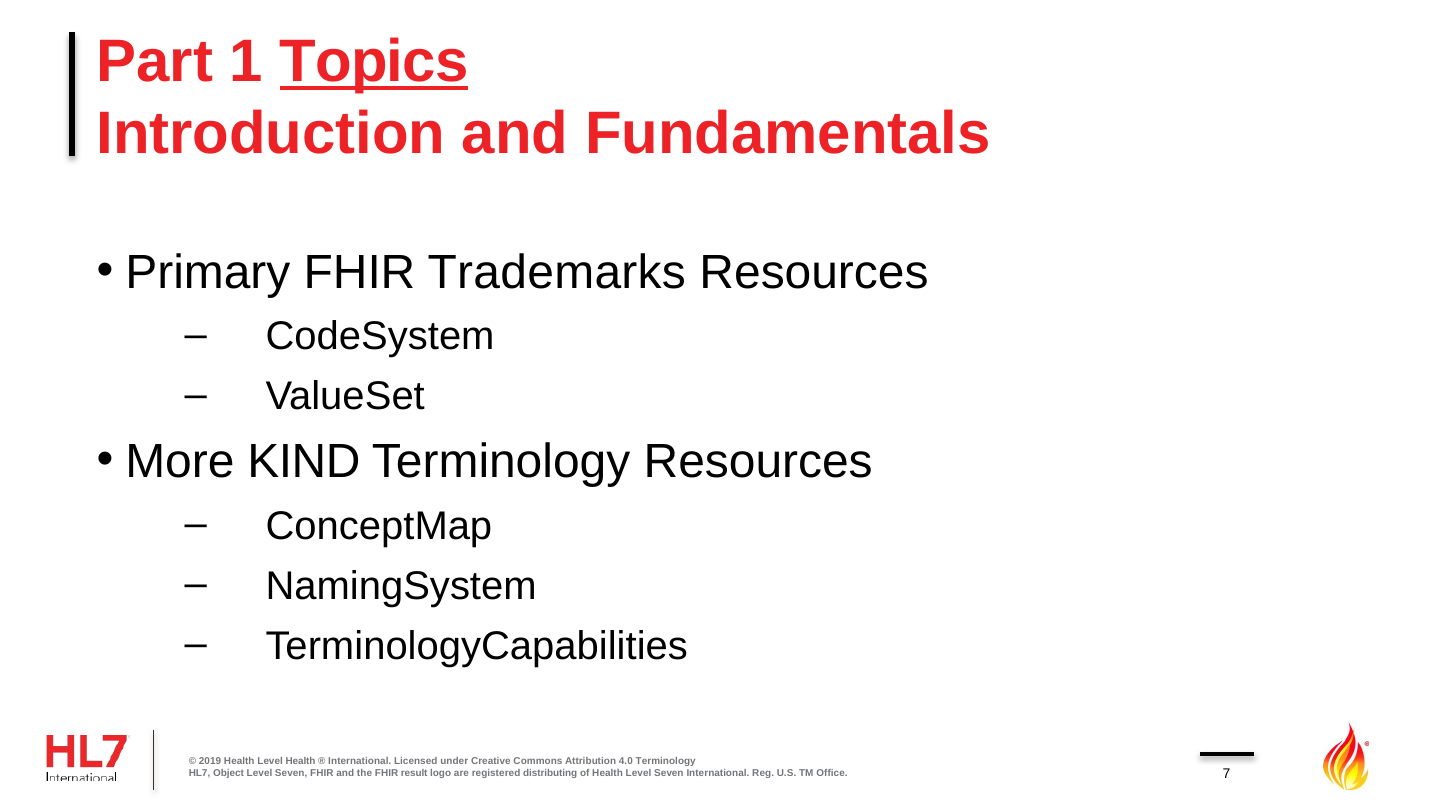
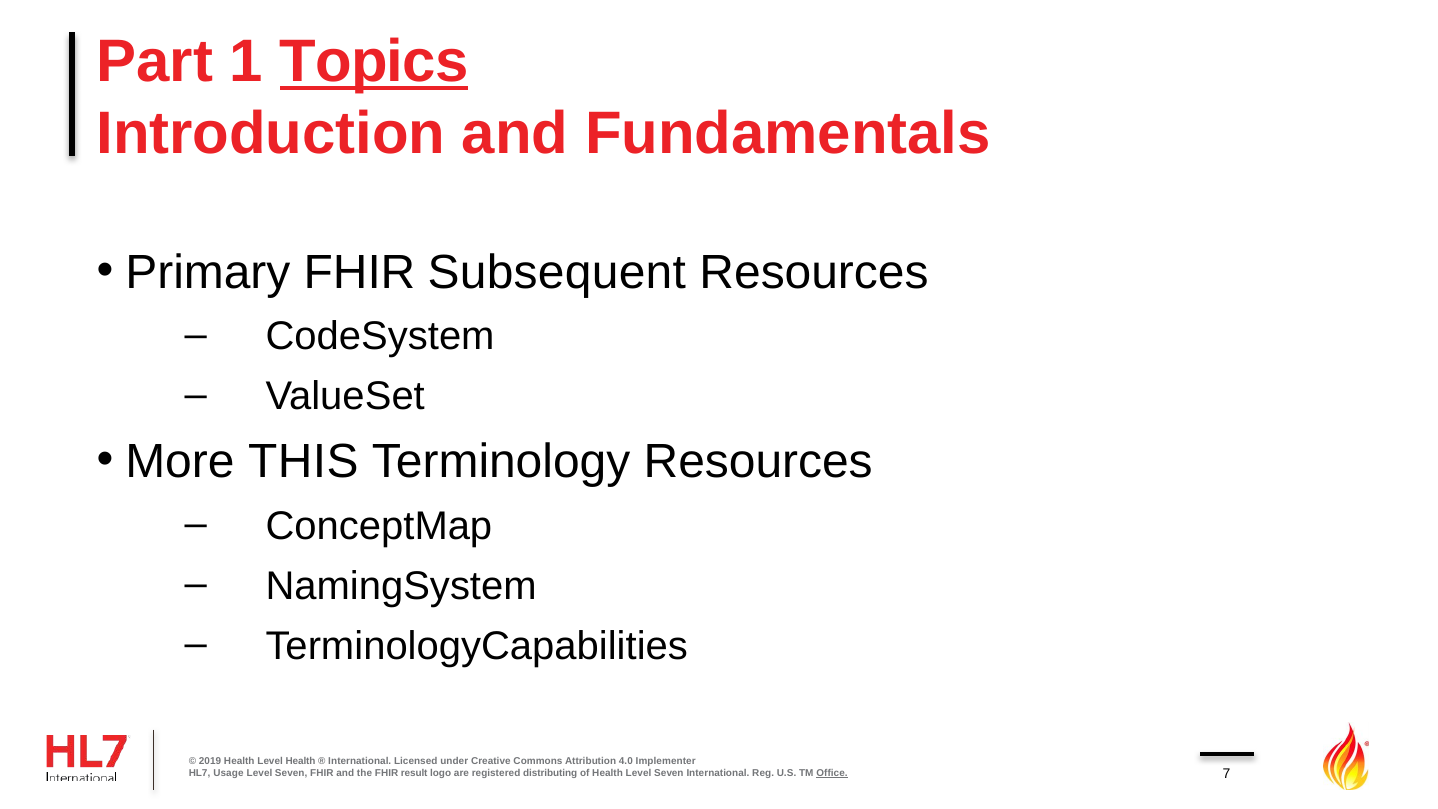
Trademarks: Trademarks -> Subsequent (557, 272)
KIND: KIND -> THIS (303, 462)
4.0 Terminology: Terminology -> Implementer (666, 761)
Object: Object -> Usage (228, 773)
Office underline: none -> present (832, 773)
